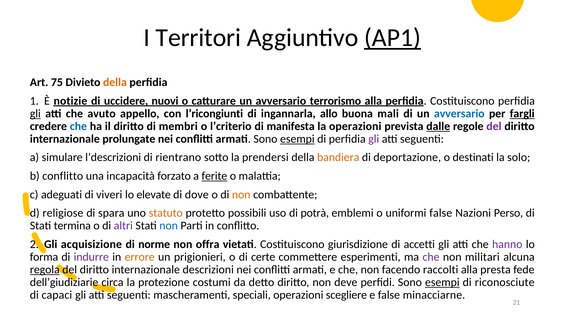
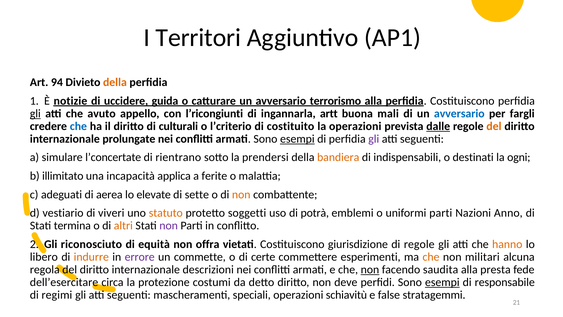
AP1 underline: present -> none (393, 38)
75: 75 -> 94 (57, 82)
nuovi: nuovi -> guida (165, 101)
allo: allo -> artt (329, 113)
fargli underline: present -> none (522, 113)
membri: membri -> culturali (178, 126)
manifesta: manifesta -> costituito (291, 126)
del colour: purple -> orange (494, 126)
l’descrizioni: l’descrizioni -> l’concertate (113, 157)
deportazione: deportazione -> indispensabili (407, 157)
solo: solo -> ogni (519, 157)
b conflitto: conflitto -> illimitato (63, 176)
forzato: forzato -> applica (174, 176)
ferite underline: present -> none (214, 176)
viveri: viveri -> aerea (109, 194)
dove: dove -> sette (197, 194)
religiose: religiose -> vestiario (63, 213)
spara: spara -> viveri (111, 213)
possibili: possibili -> soggetti (247, 213)
uniformi false: false -> parti (441, 213)
Perso: Perso -> Anno (508, 213)
altri colour: purple -> orange (123, 226)
non colour: blue -> purple (169, 226)
acquisizione: acquisizione -> riconosciuto (91, 244)
norme: norme -> equità (154, 244)
di accetti: accetti -> regole (419, 244)
hanno colour: purple -> orange (507, 244)
forma: forma -> libero (44, 257)
indurre colour: purple -> orange (91, 257)
errore colour: orange -> purple (140, 257)
prigionieri: prigionieri -> commette (200, 257)
che colour: purple -> orange (431, 257)
regola underline: present -> none (45, 269)
non underline: none -> present (370, 269)
raccolti: raccolti -> saudita (441, 269)
dell’giudiziarie: dell’giudiziarie -> dell’esercitare (64, 282)
riconosciute: riconosciute -> responsabile (505, 282)
capaci: capaci -> regimi (57, 295)
scegliere: scegliere -> schiavitù (346, 295)
minacciarne: minacciarne -> stratagemmi (434, 295)
